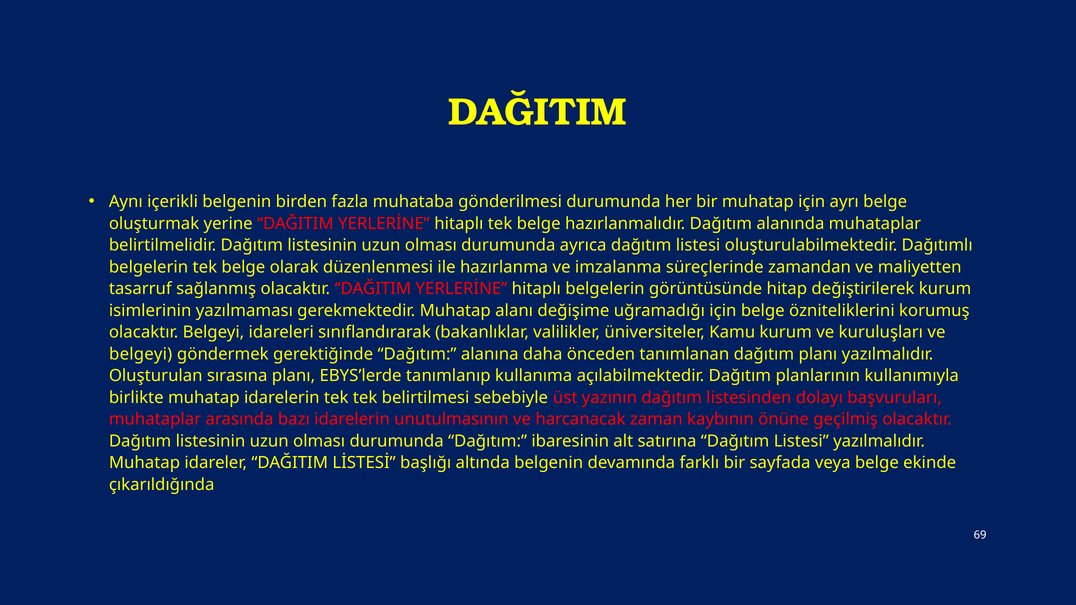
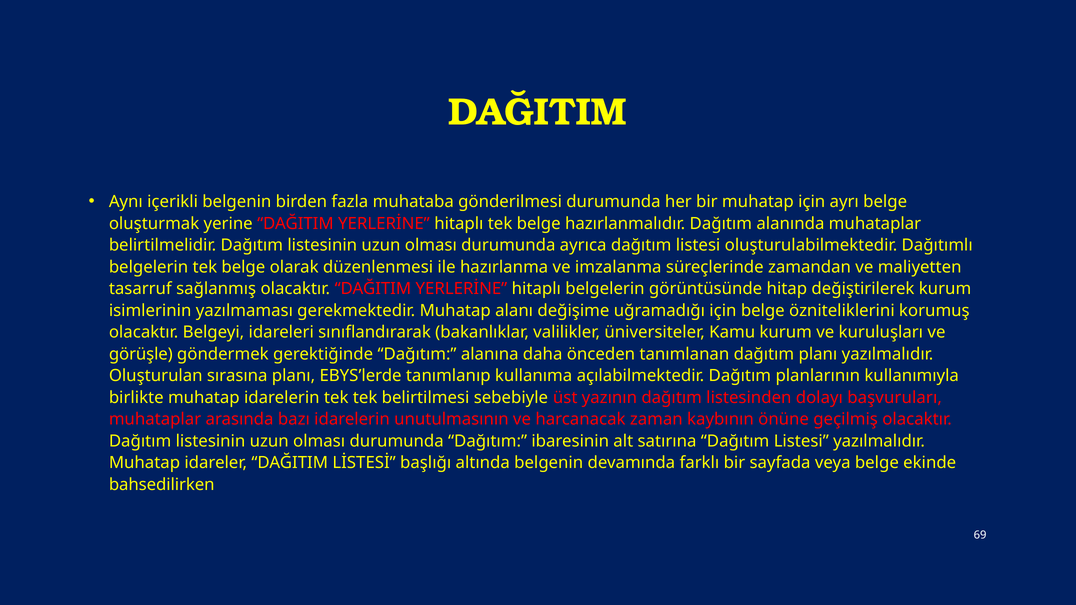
belgeyi: belgeyi -> görüşle (141, 354)
çıkarıldığında: çıkarıldığında -> bahsedilirken (162, 485)
